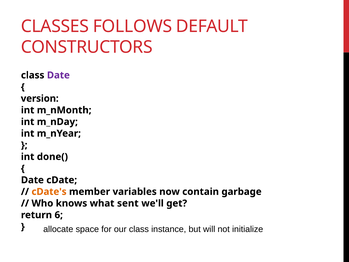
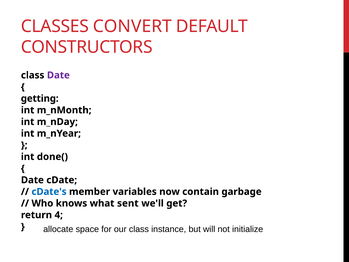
FOLLOWS: FOLLOWS -> CONVERT (132, 26)
version: version -> getting (40, 98)
cDate's colour: orange -> blue (49, 192)
6: 6 -> 4 (59, 215)
